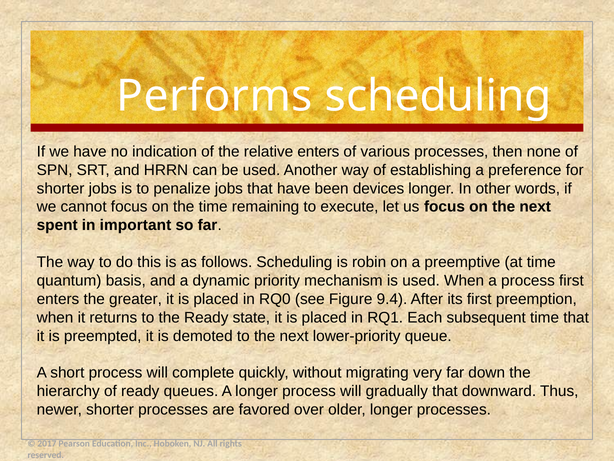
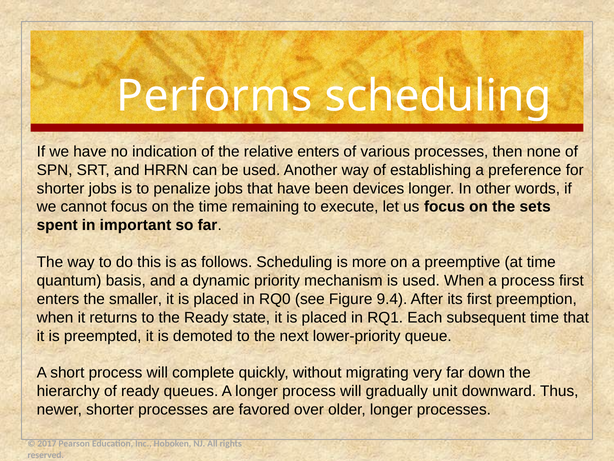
on the next: next -> sets (535, 207)
robin: robin -> more (369, 262)
greater: greater -> smaller (136, 299)
gradually that: that -> unit (445, 391)
